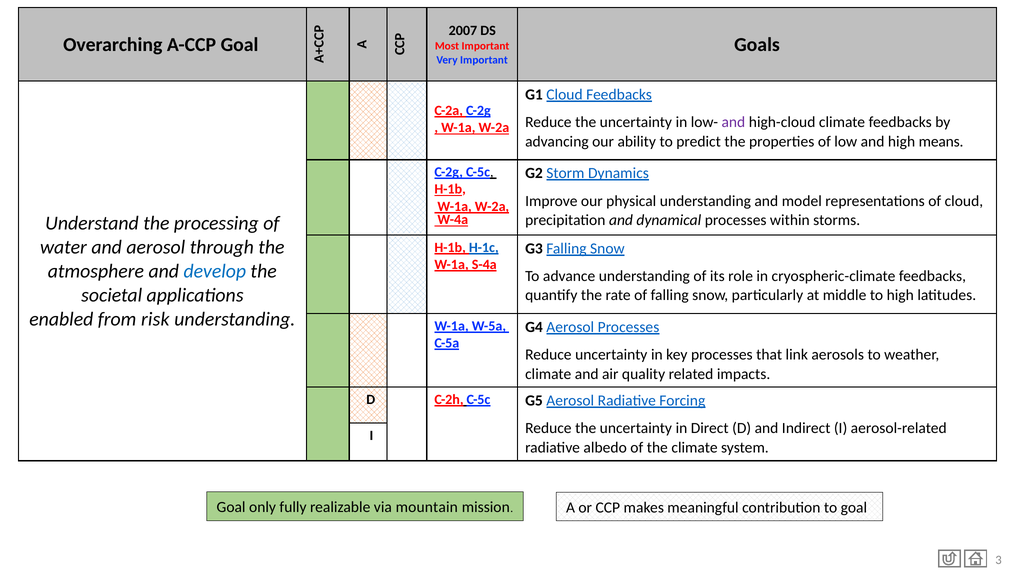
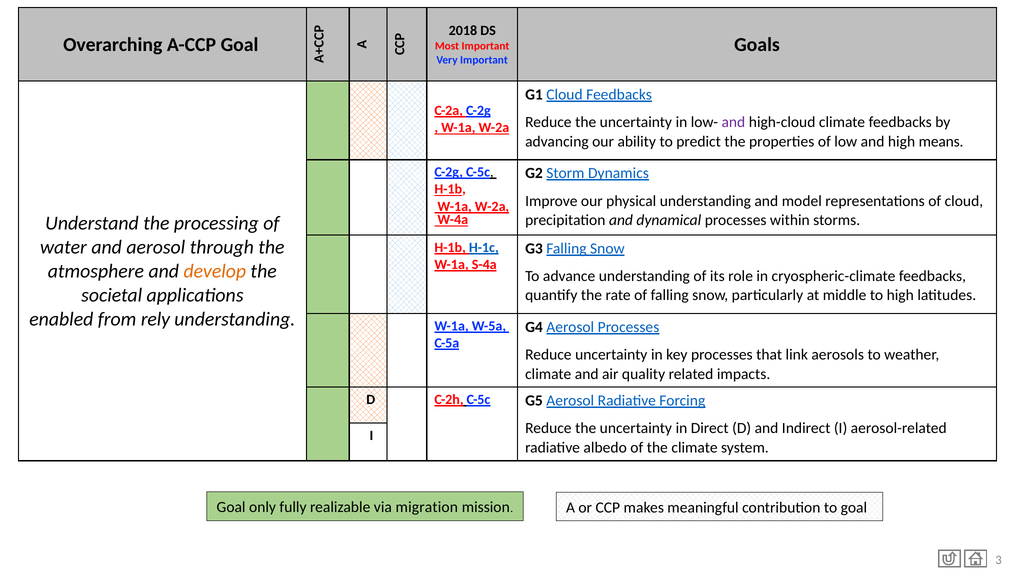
2007: 2007 -> 2018 (463, 31)
develop colour: blue -> orange (215, 271)
risk: risk -> rely (155, 319)
mountain: mountain -> migration (427, 507)
